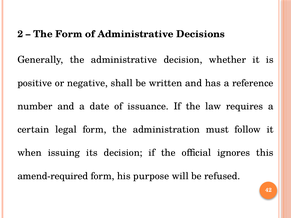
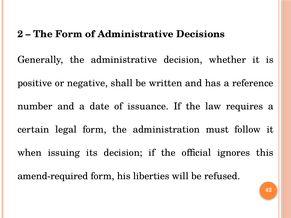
purpose: purpose -> liberties (151, 176)
